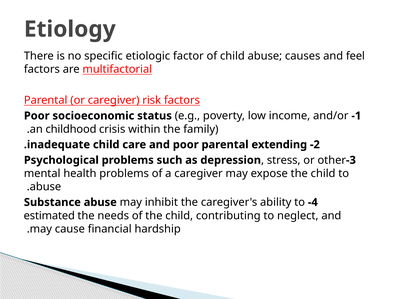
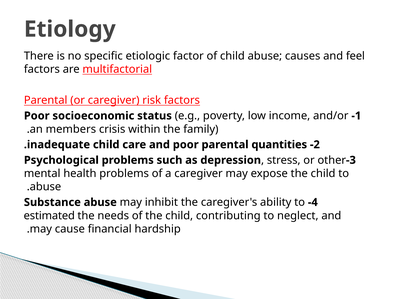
childhood: childhood -> members (71, 129)
extending: extending -> quantities (279, 145)
